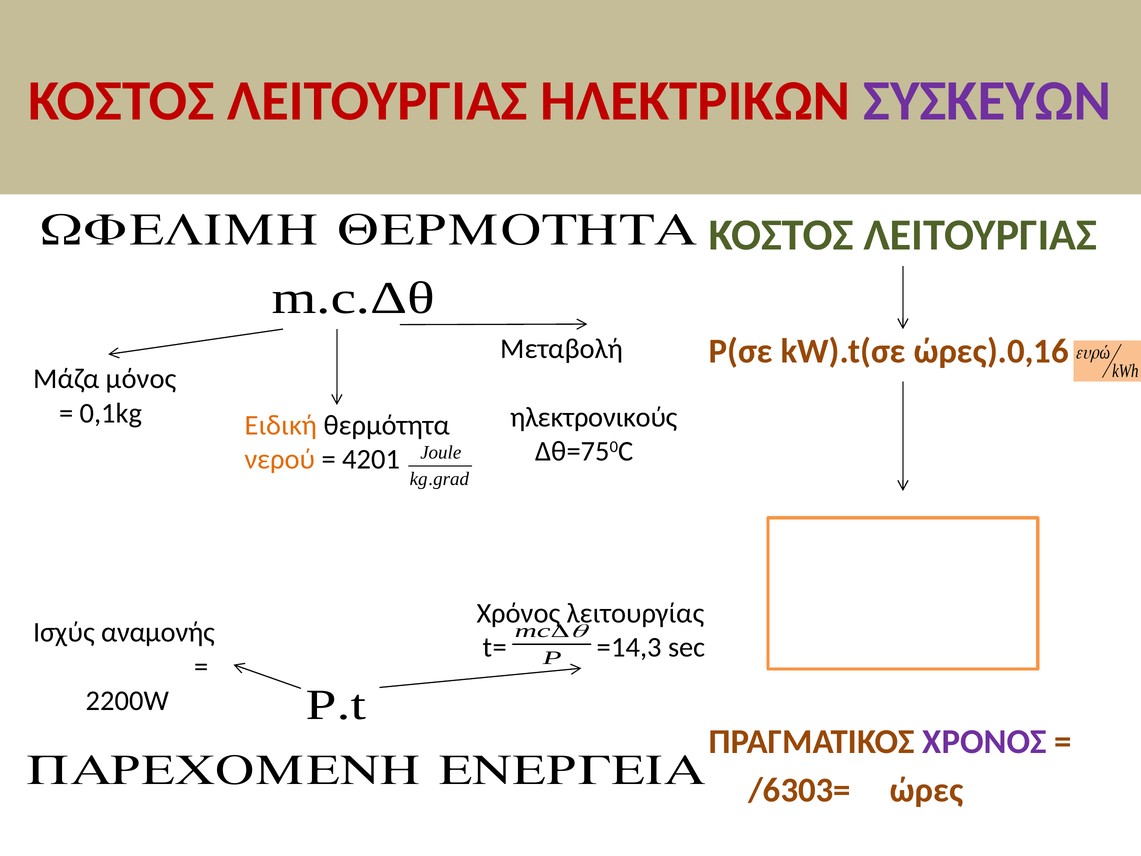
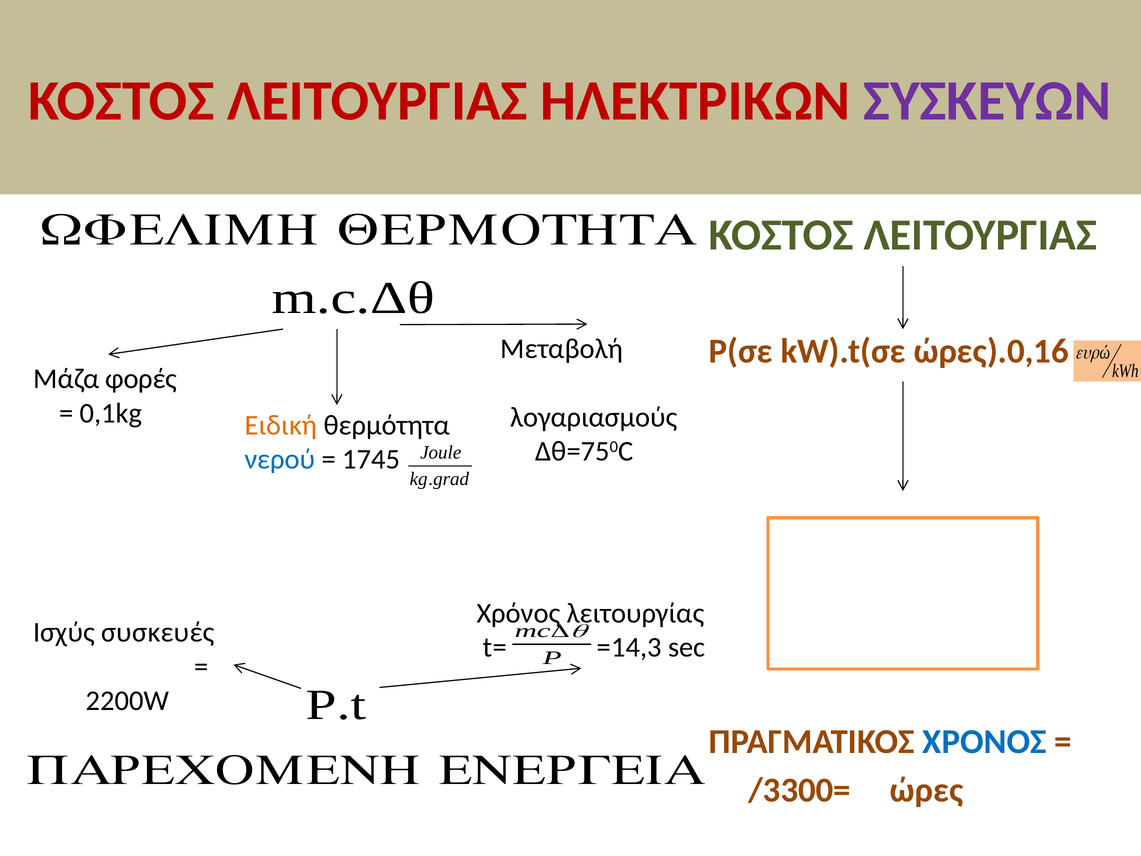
μόνος: μόνος -> φορές (141, 379)
ηλεκτρονικούς: ηλεκτρονικούς -> λογαριασμούς (594, 417)
νερού colour: orange -> blue (280, 459)
4201: 4201 -> 1745 (371, 459)
αναμονής: αναμονής -> συσκευές (158, 632)
ΧΡΟΝΟΣ colour: purple -> blue (985, 741)
/6303=: /6303= -> /3300= (799, 790)
